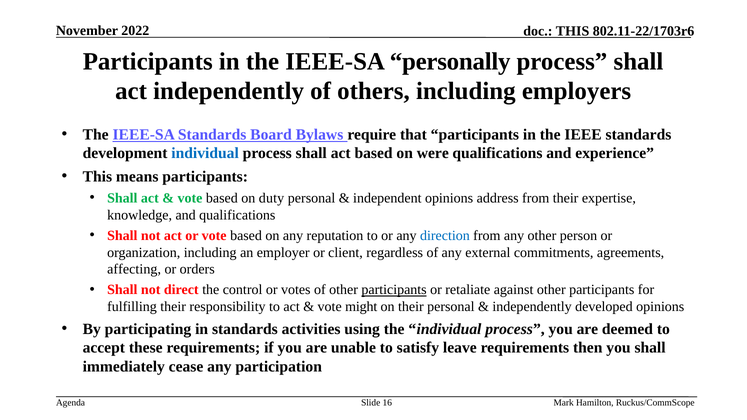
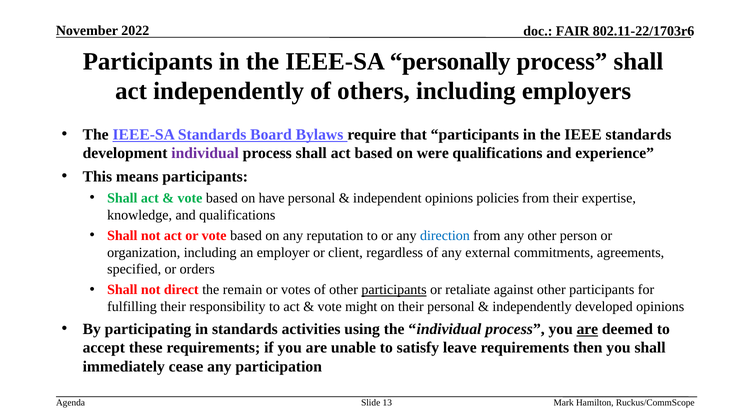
THIS: THIS -> FAIR (573, 31)
individual colour: blue -> purple (205, 153)
duty: duty -> have (272, 198)
address: address -> policies (498, 198)
affecting: affecting -> specified (134, 269)
control: control -> remain (243, 290)
are underline: none -> present (587, 329)
16: 16 -> 13 (387, 403)
